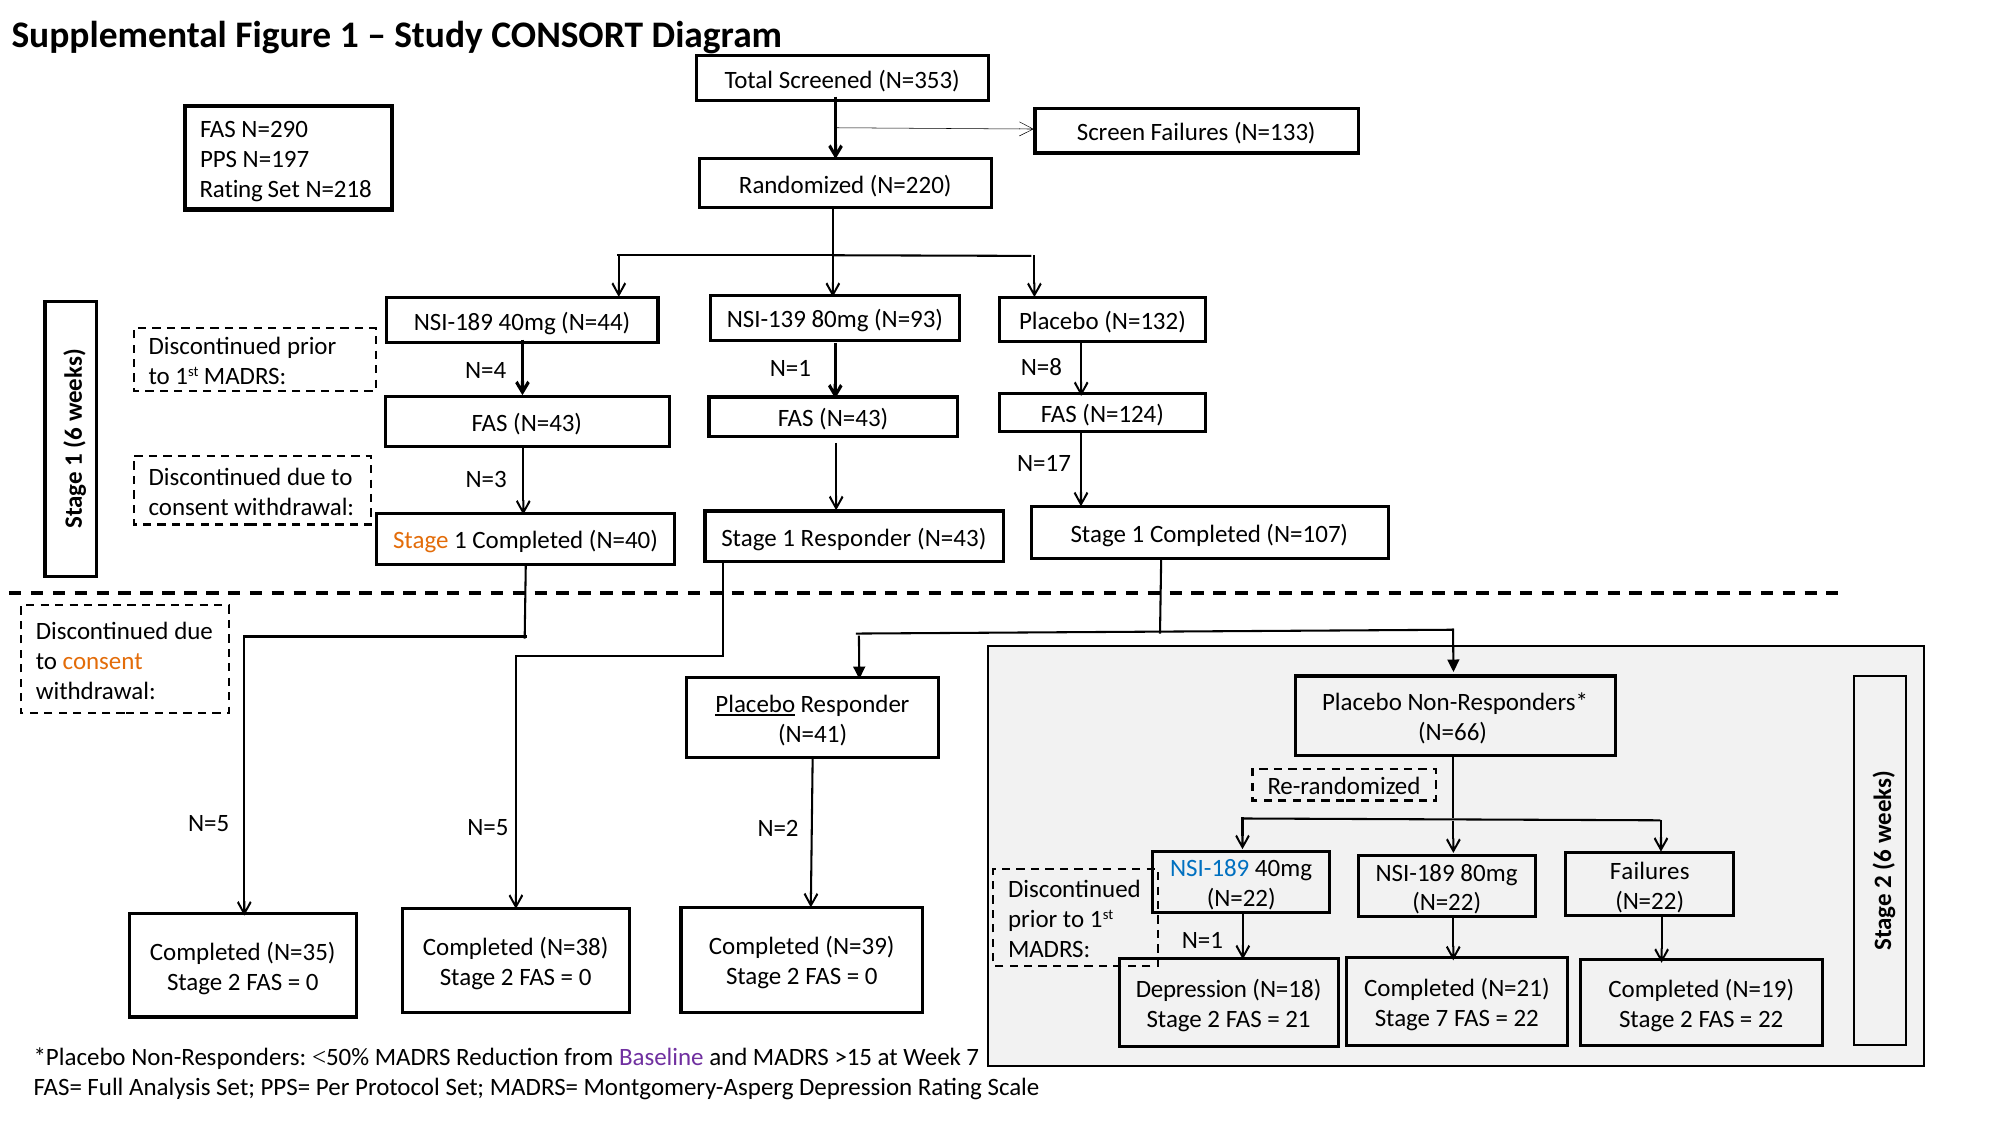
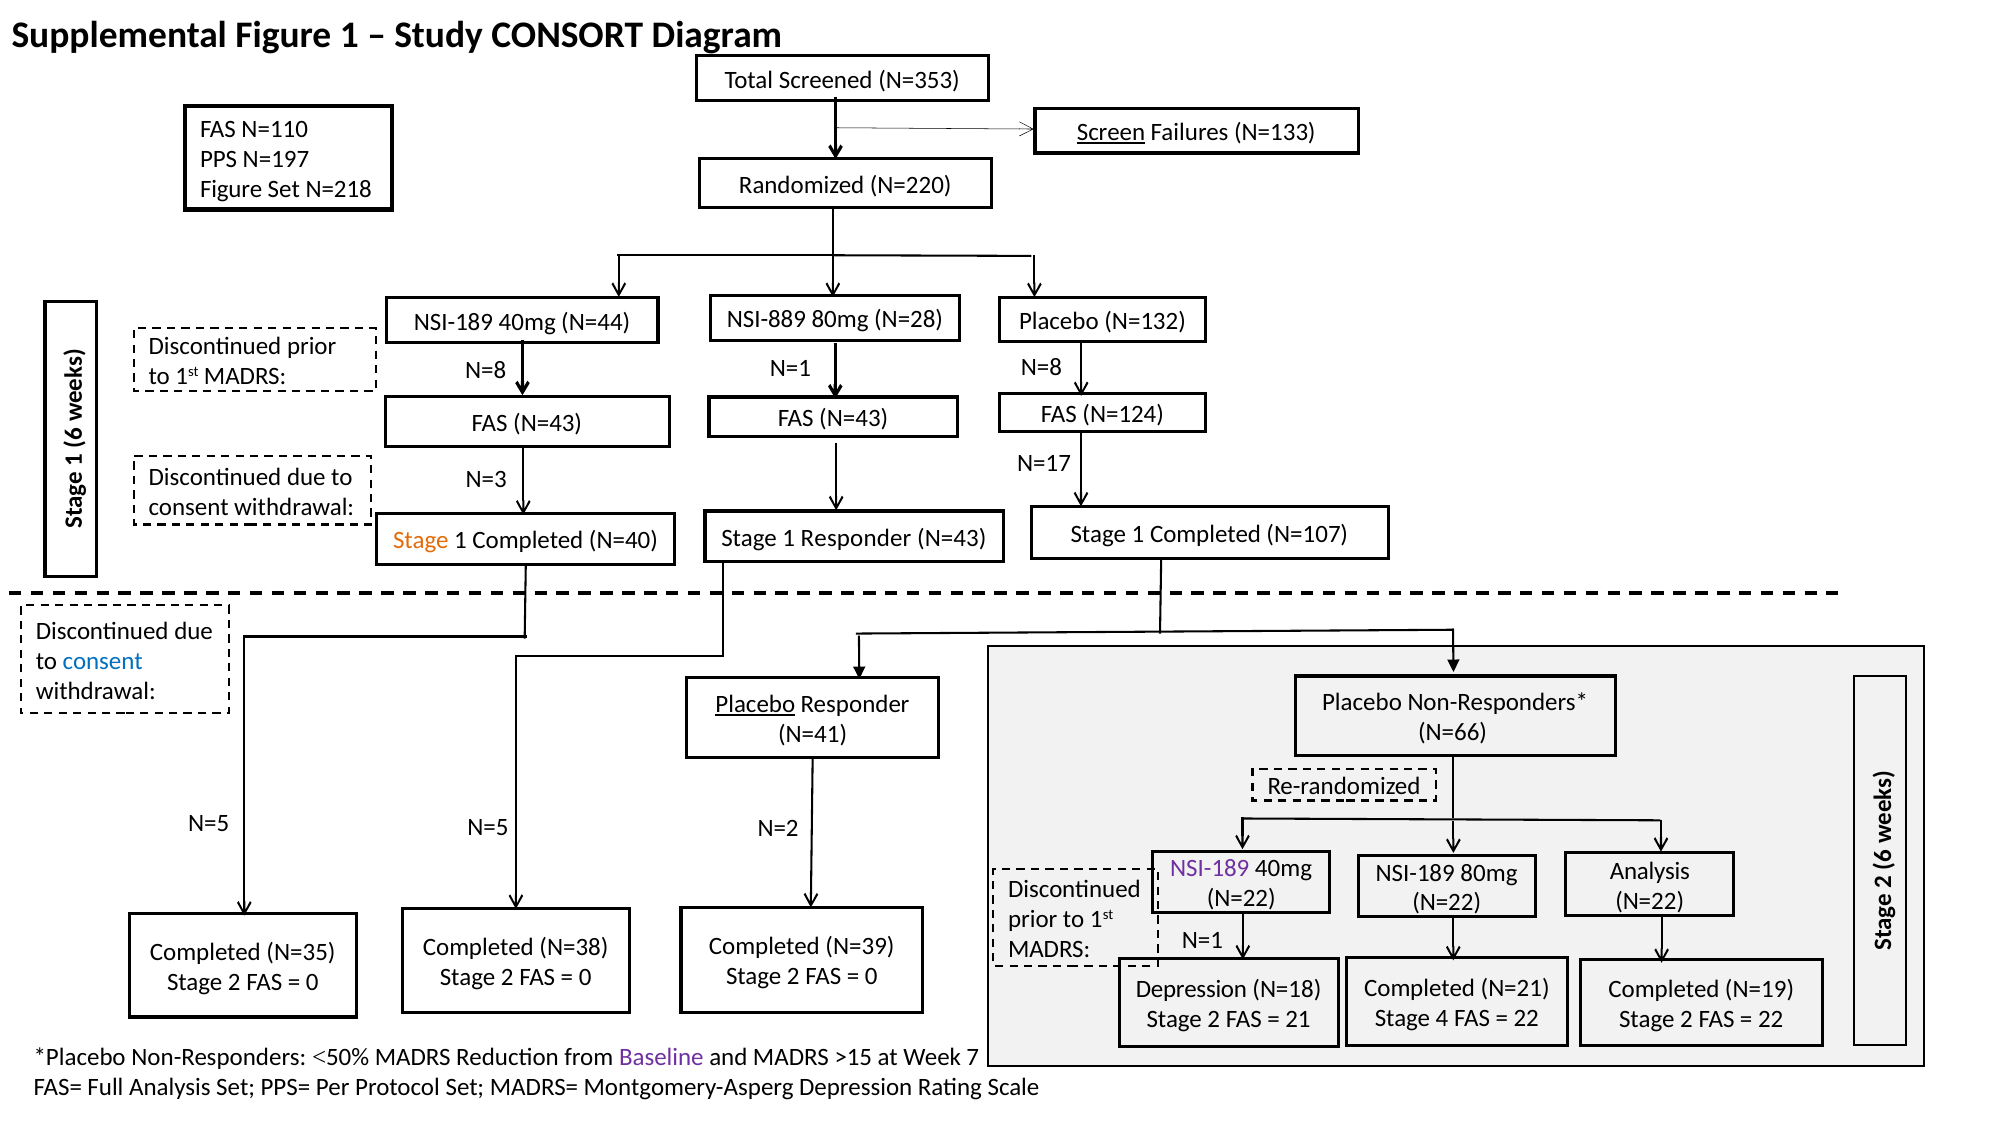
N=290: N=290 -> N=110 (275, 129)
Screen underline: none -> present (1111, 132)
Rating: Rating -> Figure (231, 189)
NSI-139: NSI-139 -> NSI-889 (766, 320)
N=93: N=93 -> N=28 (909, 320)
N=4: N=4 -> N=8 (486, 370)
consent colour: orange -> blue (103, 661)
NSI-189 colour: blue -> purple (1210, 869)
Failures: Failures -> Analysis (1650, 871)
Stage 7: 7 -> 4 (1442, 1018)
